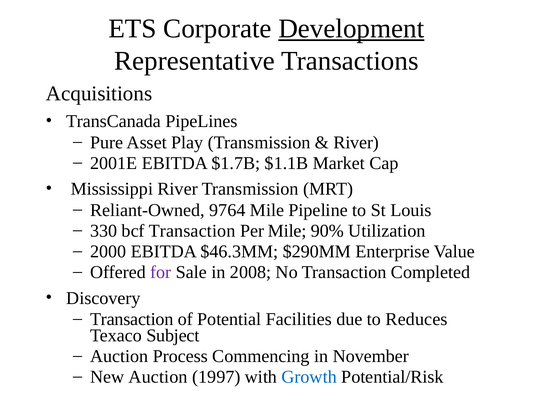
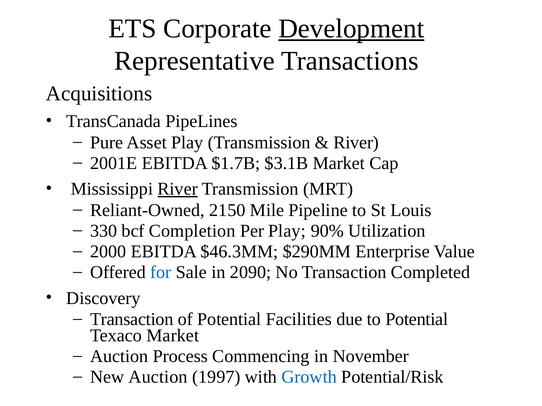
$1.1B: $1.1B -> $3.1B (286, 163)
River underline: none -> present (178, 189)
9764: 9764 -> 2150 (227, 210)
bcf Transaction: Transaction -> Completion (192, 231)
Per Mile: Mile -> Play (287, 231)
for colour: purple -> blue (161, 273)
2008: 2008 -> 2090 (251, 273)
to Reduces: Reduces -> Potential (417, 320)
Texaco Subject: Subject -> Market (173, 336)
